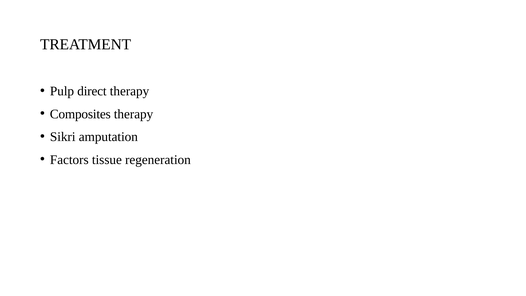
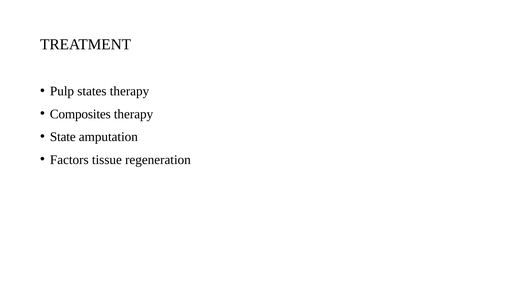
direct: direct -> states (92, 91)
Sikri: Sikri -> State (63, 137)
